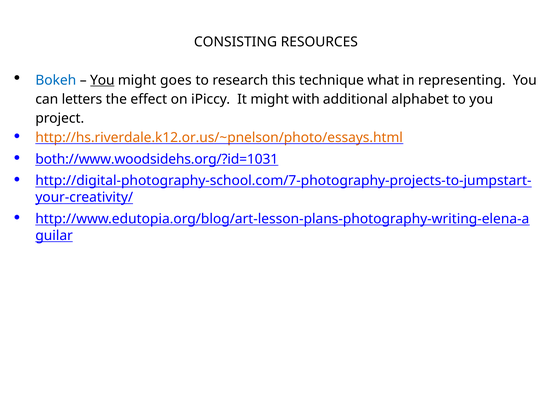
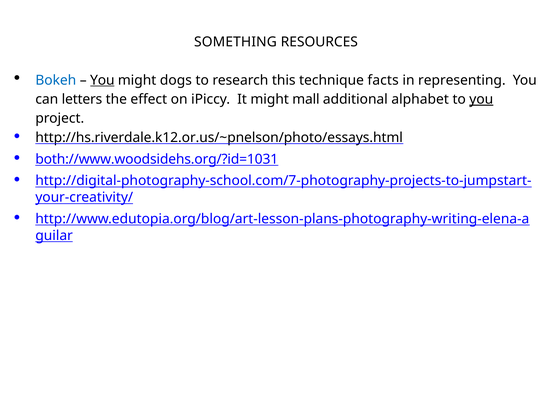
CONSISTING: CONSISTING -> SOMETHING (235, 42)
goes: goes -> dogs (176, 80)
what: what -> facts (383, 80)
with: with -> mall (306, 99)
you underline: none -> present (481, 99)
http://hs.riverdale.k12.or.us/~pnelson/photo/essays.html colour: orange -> black (219, 138)
